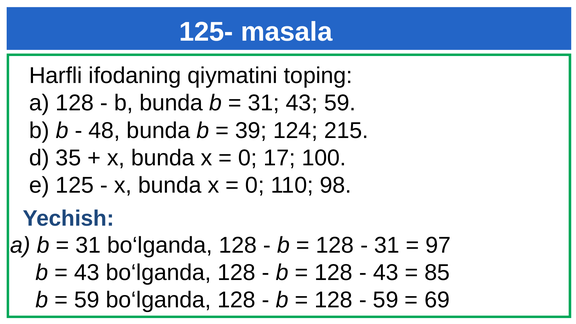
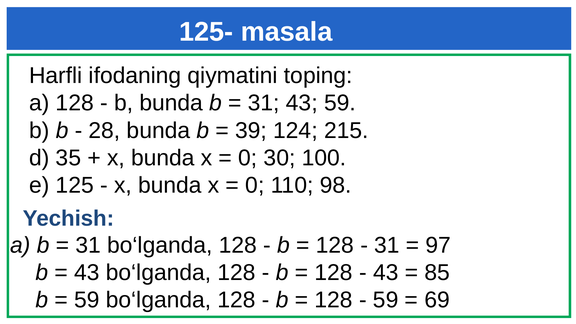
48: 48 -> 28 (104, 131)
17: 17 -> 30 (280, 158)
